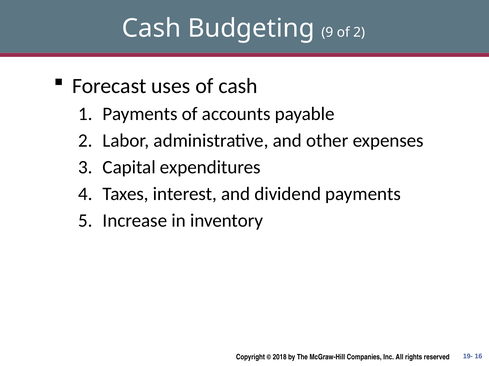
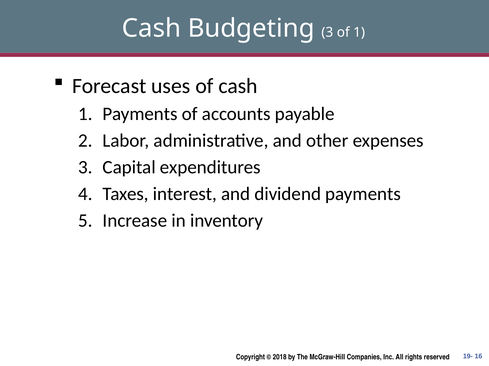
Budgeting 9: 9 -> 3 (327, 32)
of 2: 2 -> 1 (359, 32)
